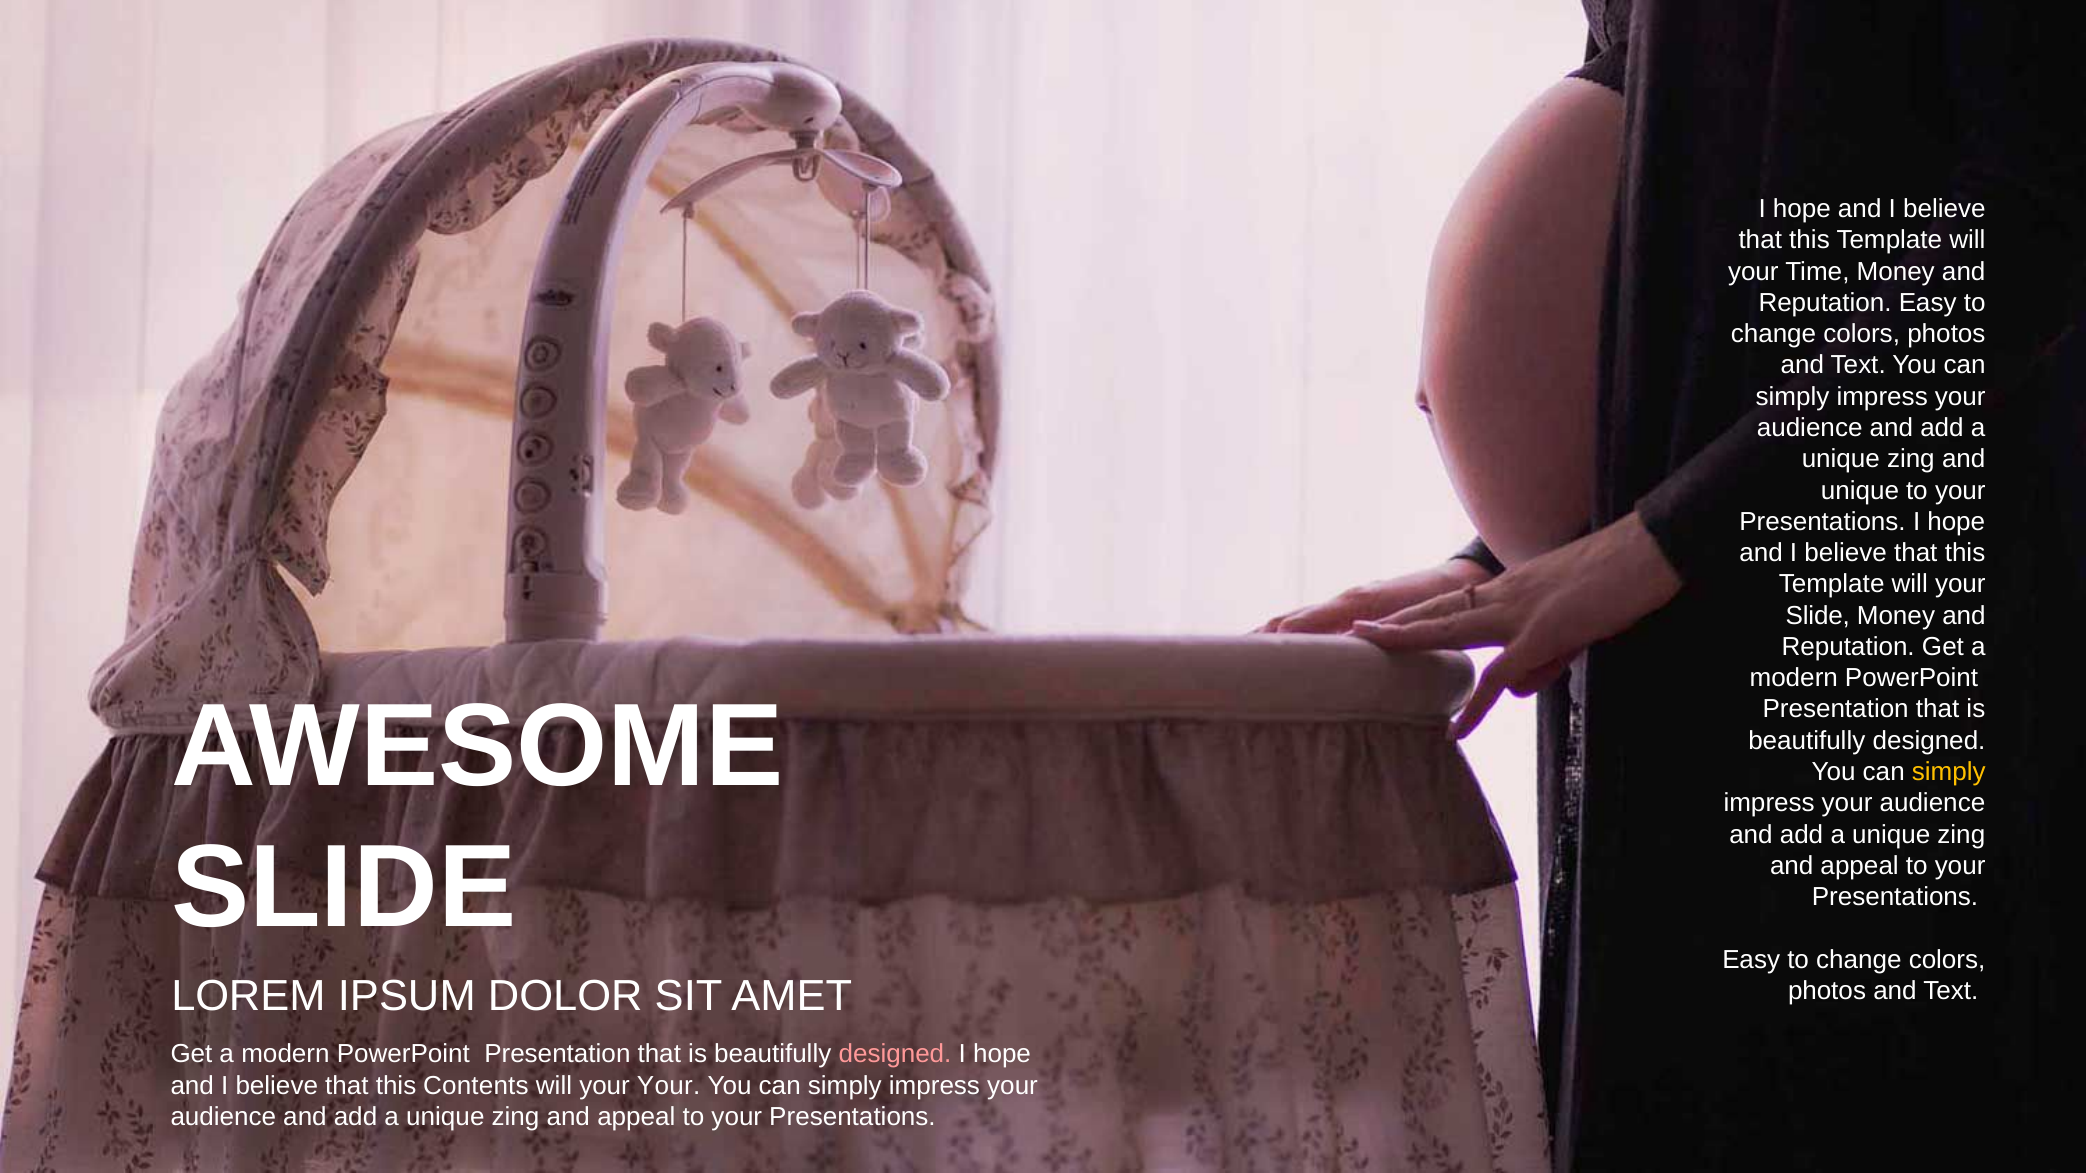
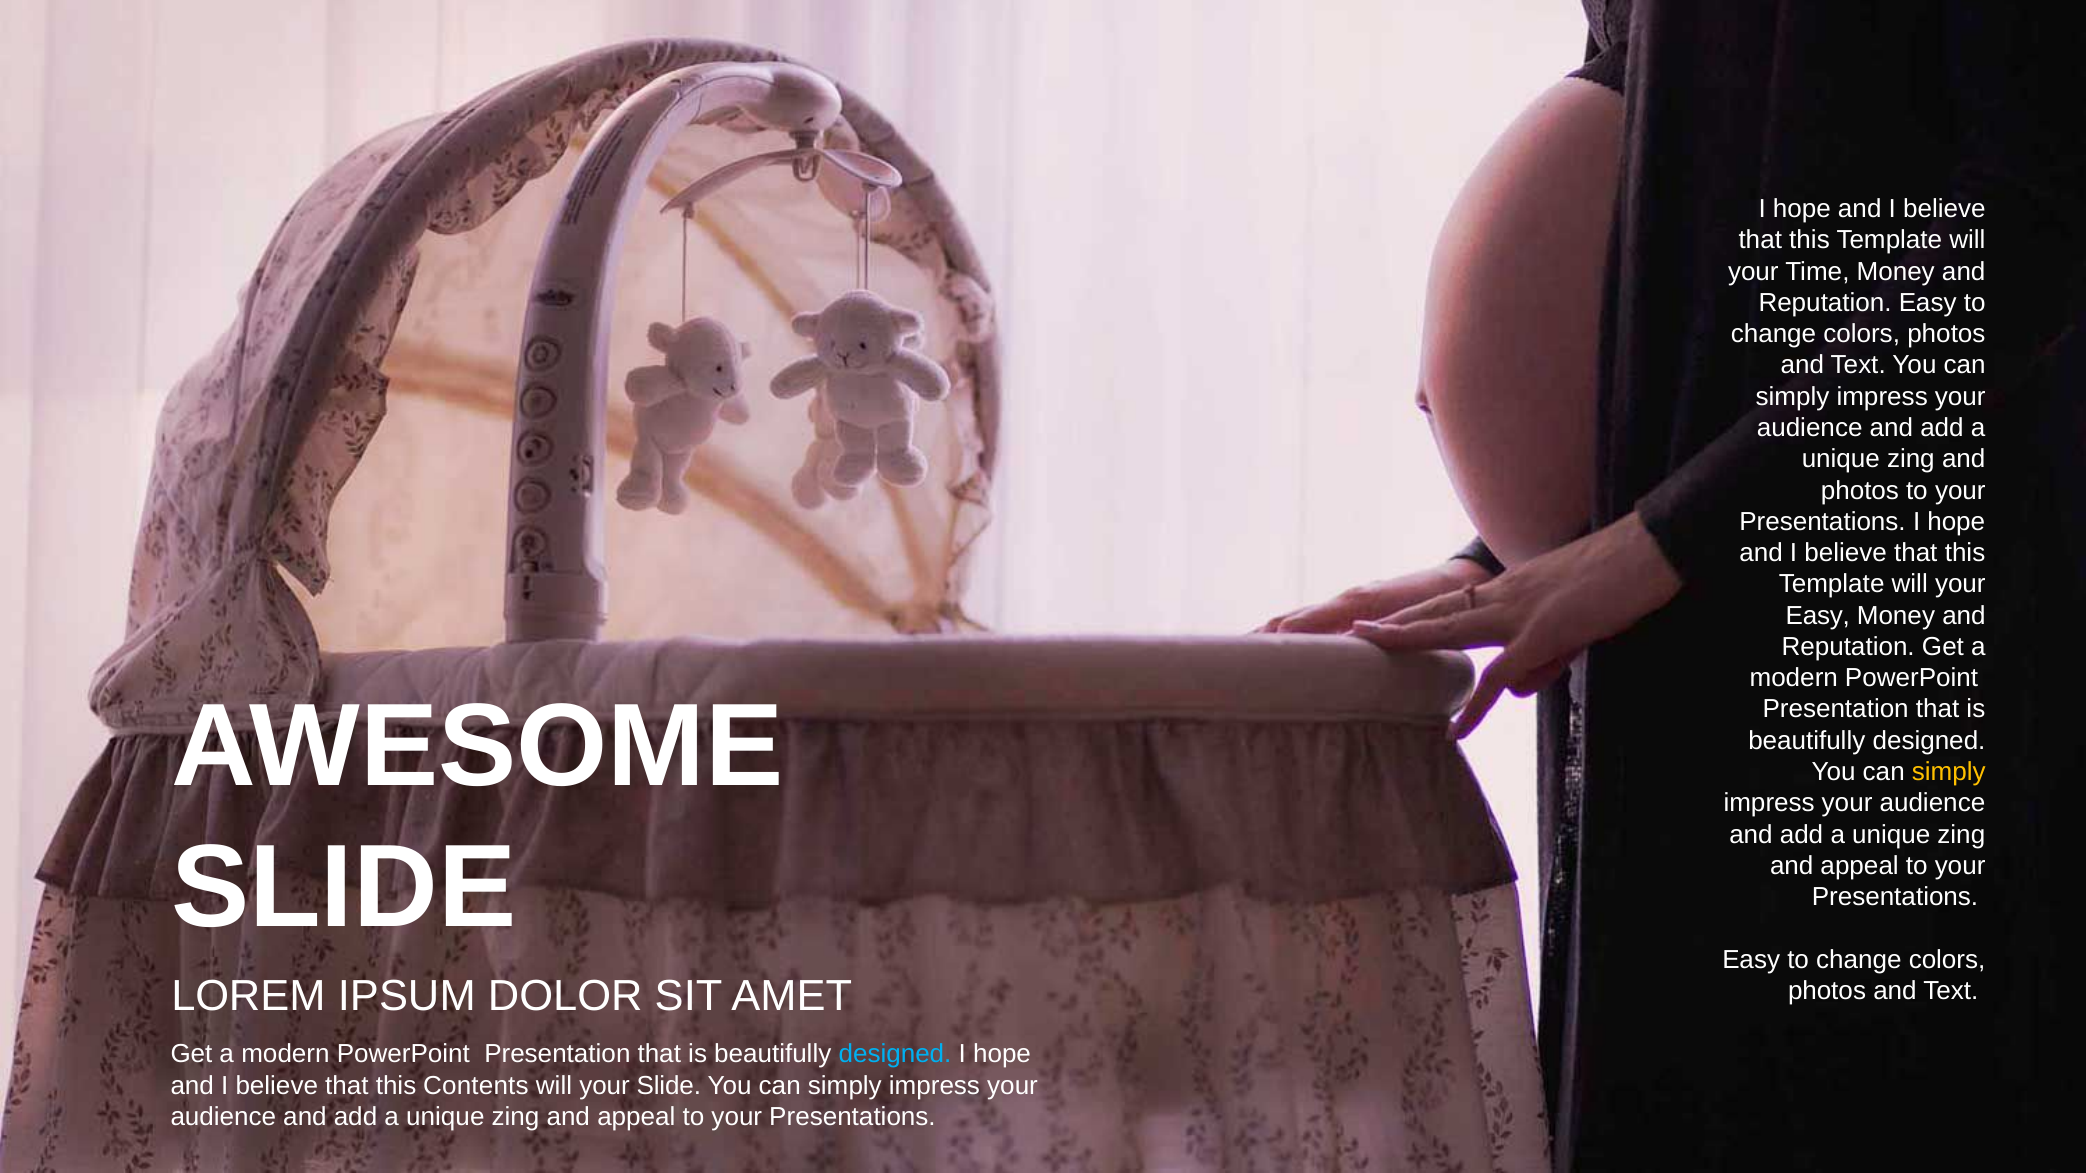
unique: unique -> photos (1860, 491)
Slide: Slide -> Easy (1818, 616)
designed colour: pink -> light blue (895, 1055)
your Your: Your -> Slide (669, 1086)
